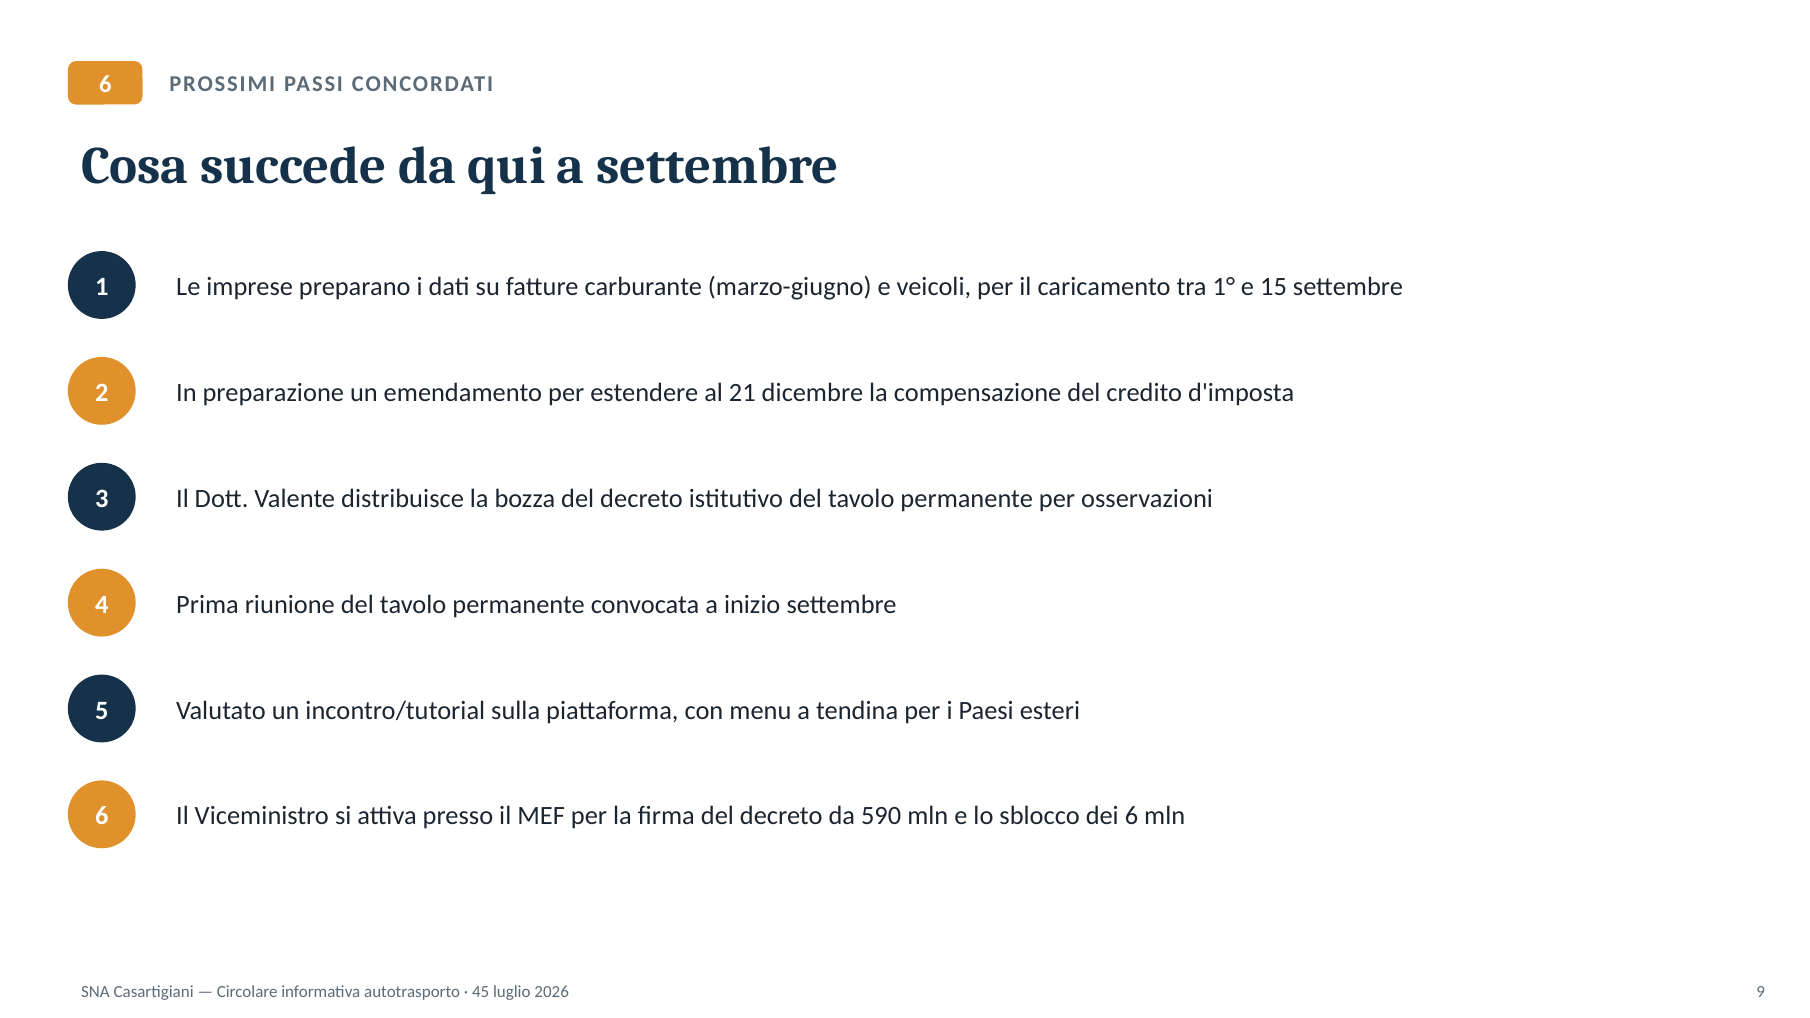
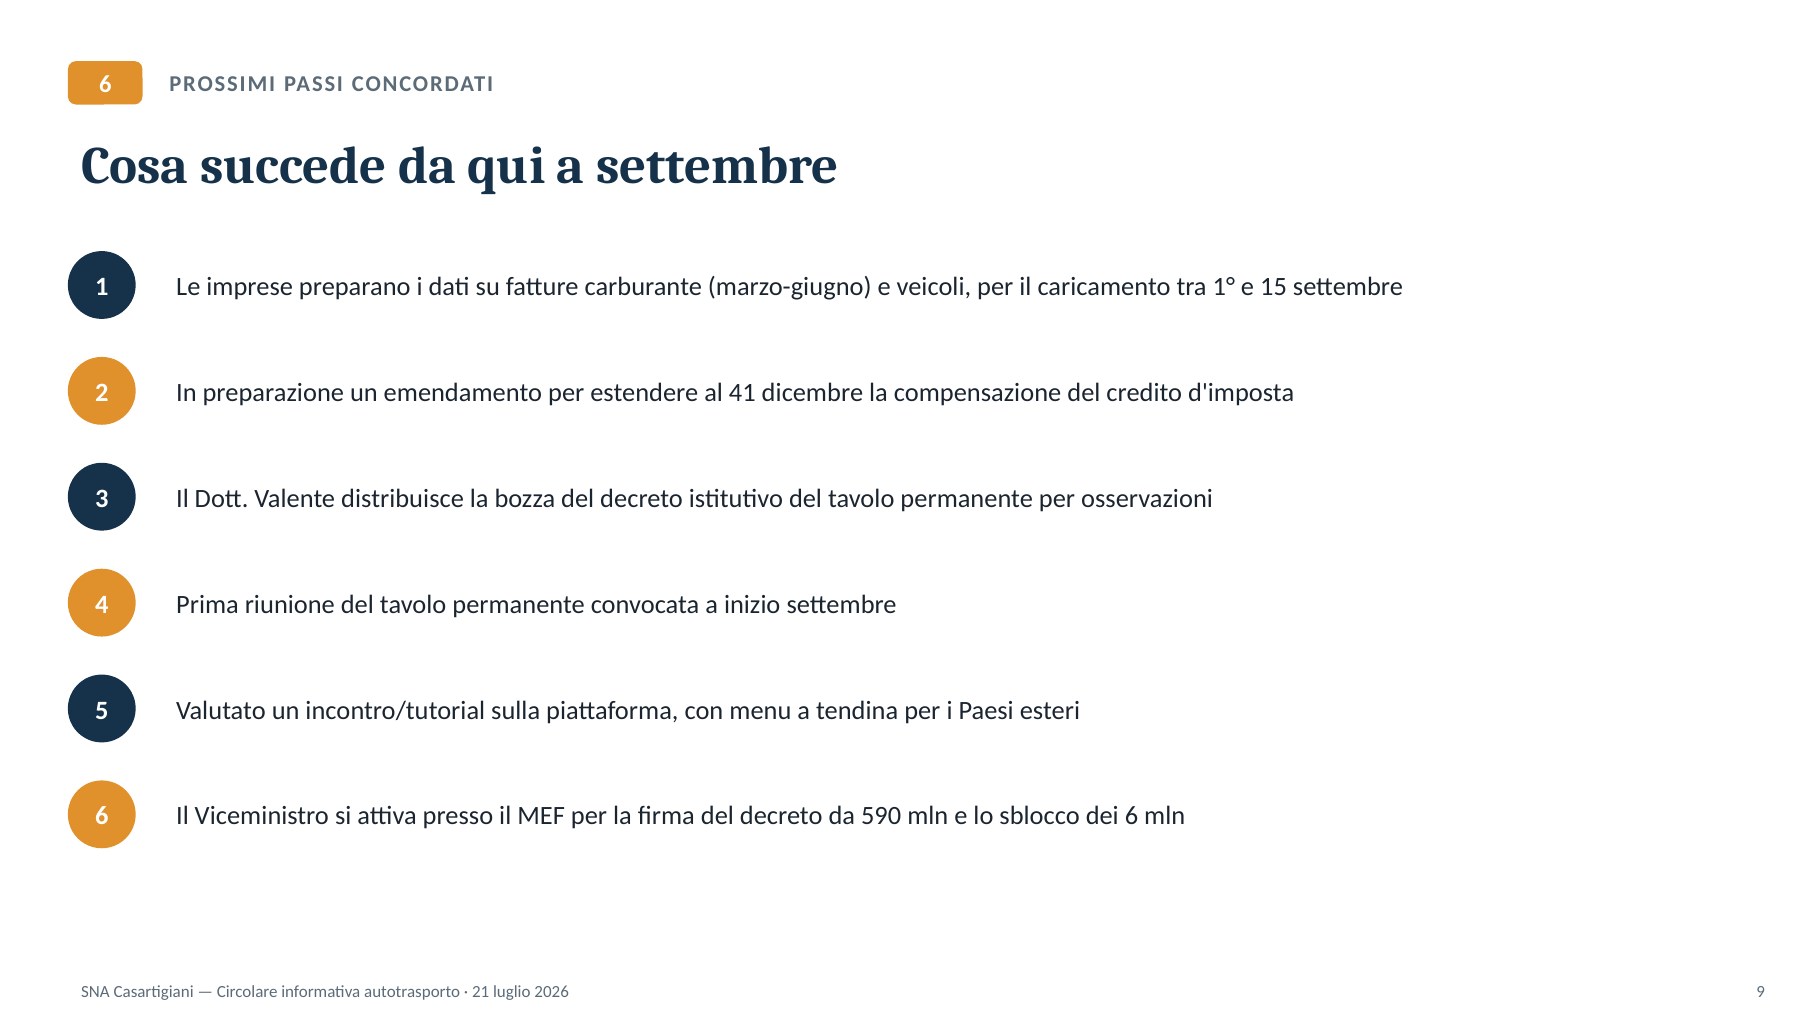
21: 21 -> 41 (742, 393)
45: 45 -> 21 (481, 992)
